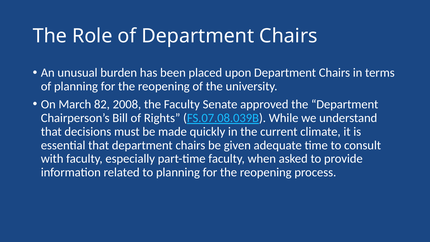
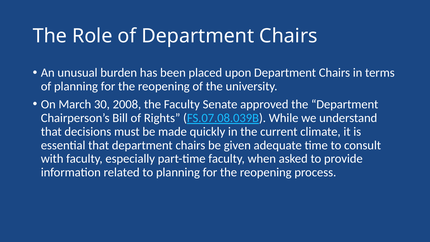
82: 82 -> 30 (102, 104)
